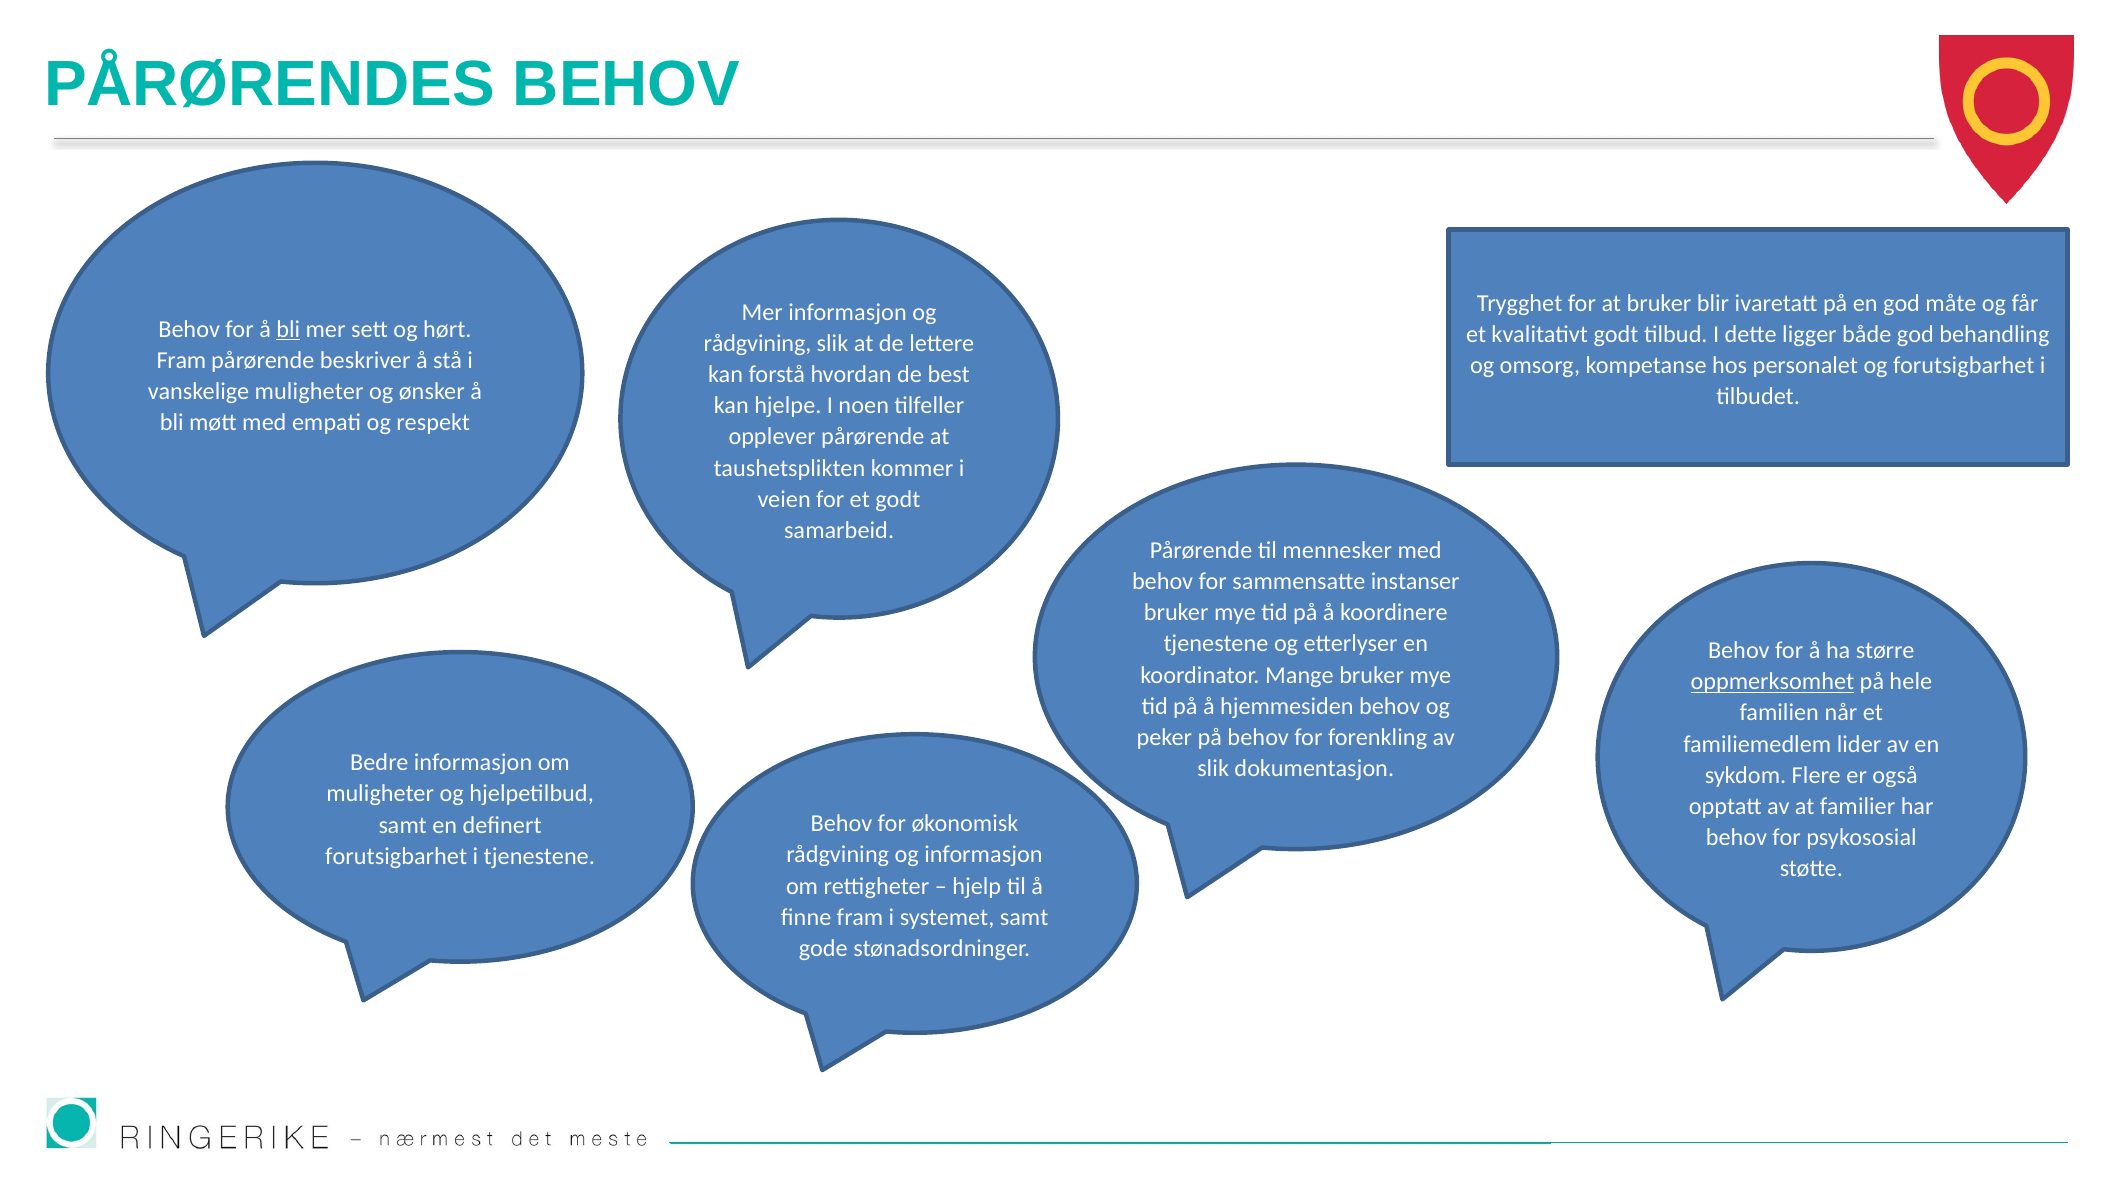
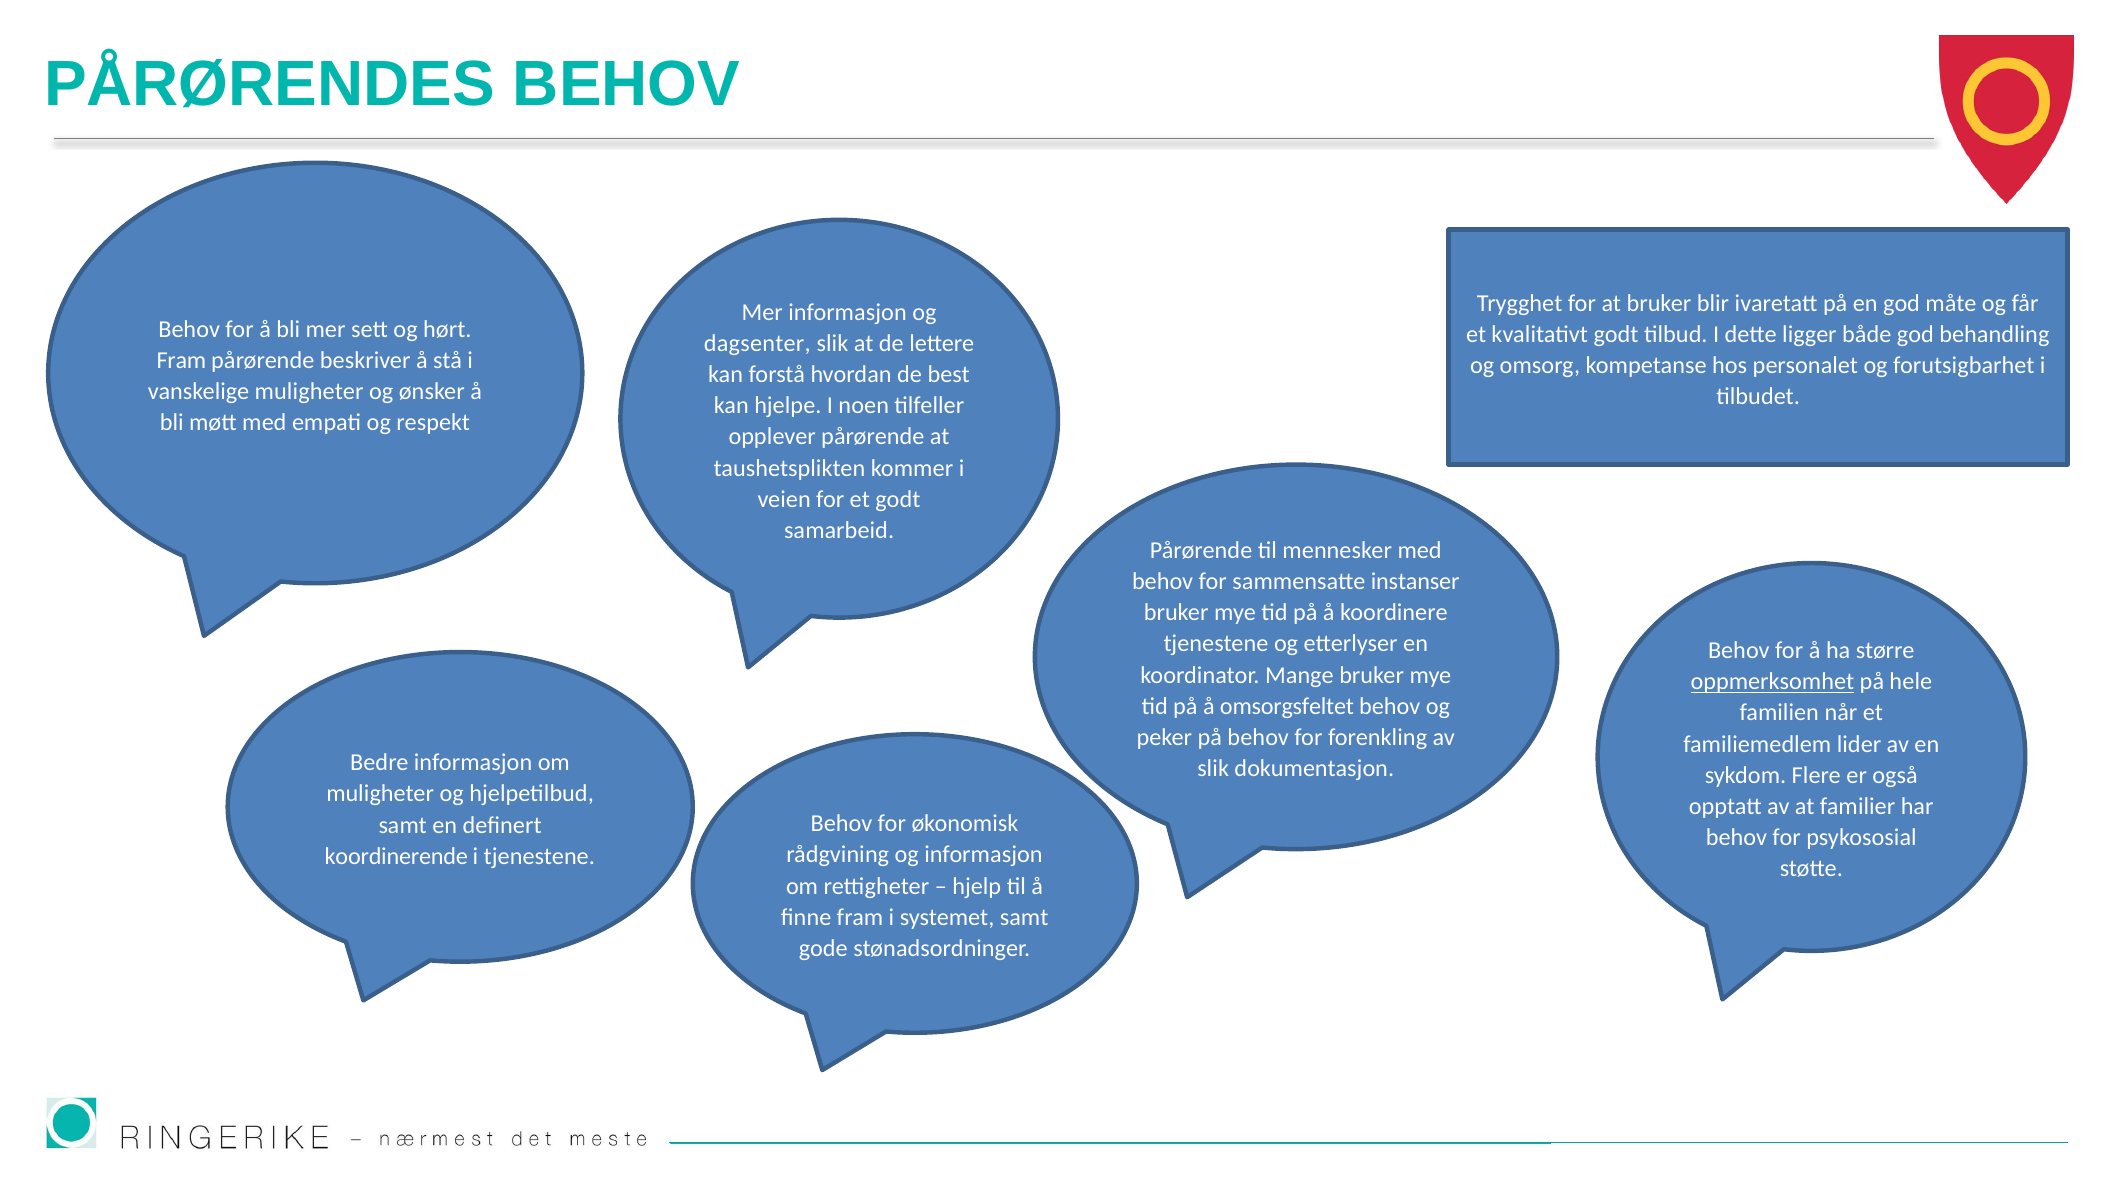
bli underline: present -> none (288, 329)
rådgvining: rådgvining -> dagsenter (757, 344)
hjemmesiden: hjemmesiden -> omsorgsfeltet (1287, 706)
forutsigbarhet: forutsigbarhet -> koordinerende (396, 856)
